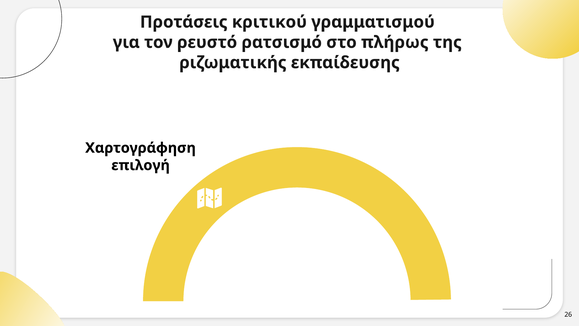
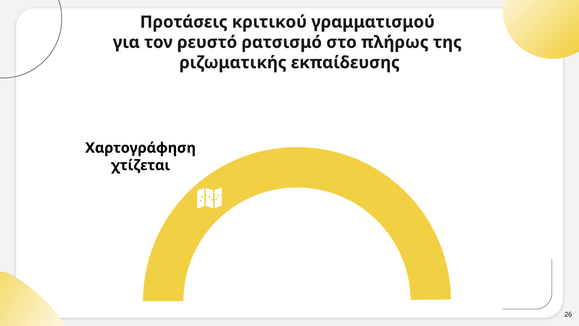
επιλογή: επιλογή -> χτίζεται (141, 165)
